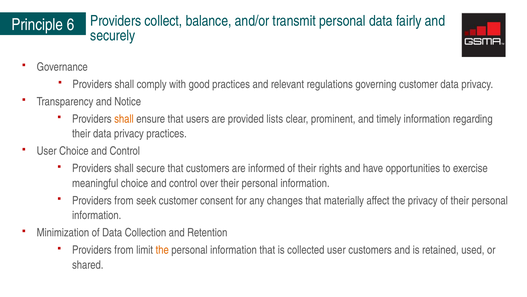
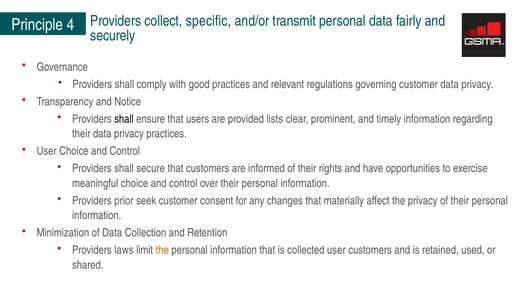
balance: balance -> specific (209, 21)
6: 6 -> 4 (71, 25)
shall colour: orange -> black (124, 119)
from: from -> prior (124, 200)
from: from -> laws (124, 250)
